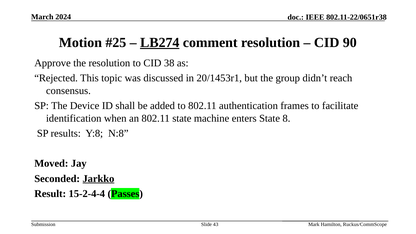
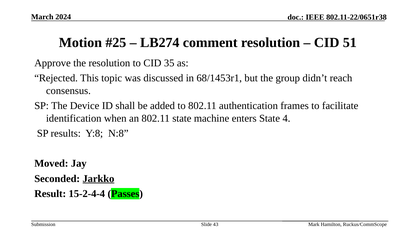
LB274 underline: present -> none (160, 43)
90: 90 -> 51 (350, 43)
38: 38 -> 35 (169, 63)
20/1453r1: 20/1453r1 -> 68/1453r1 (219, 78)
8: 8 -> 4 (286, 118)
